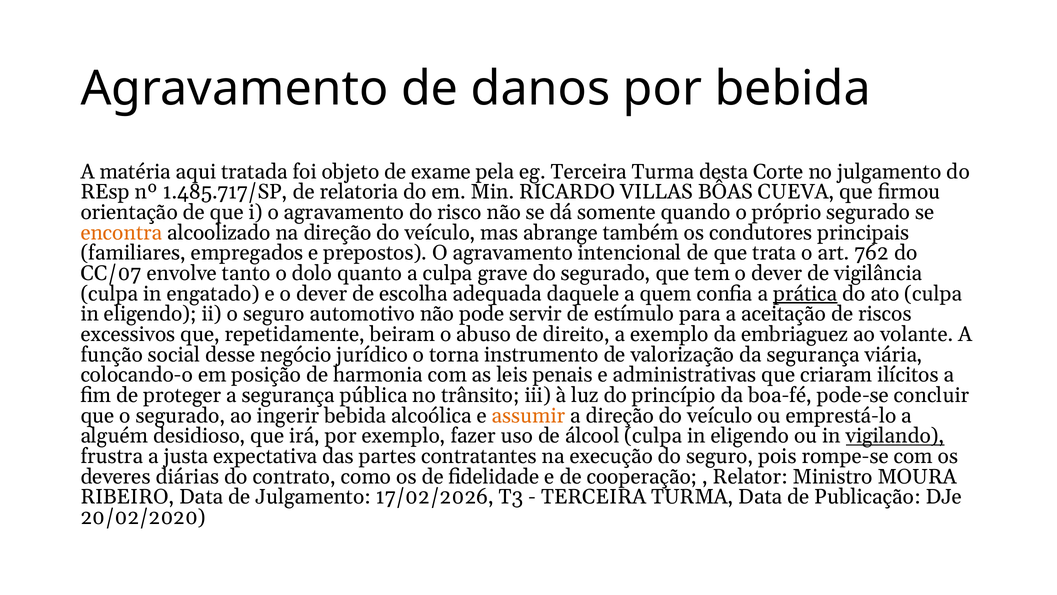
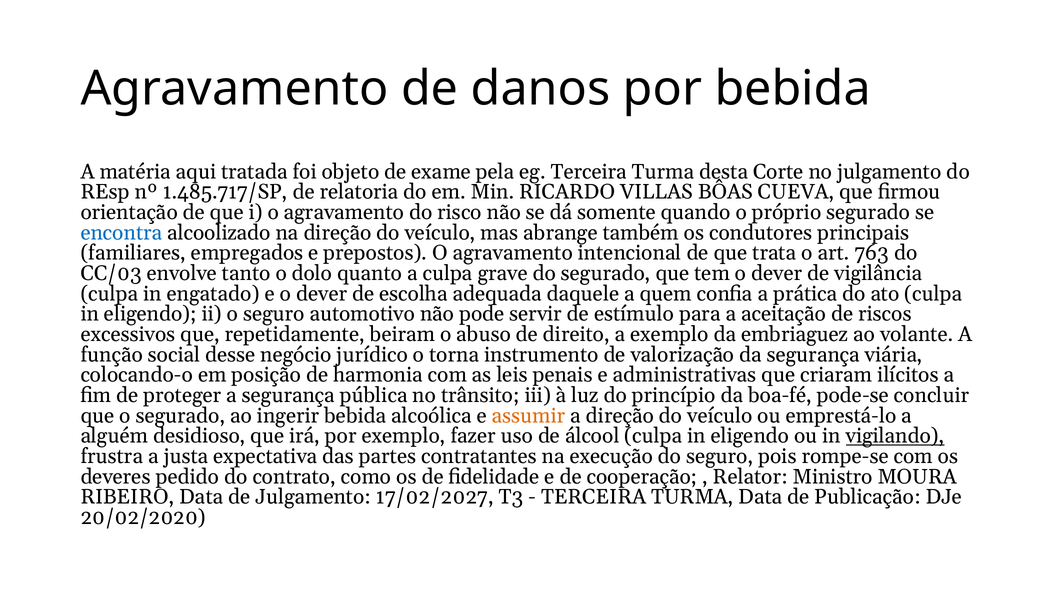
encontra colour: orange -> blue (121, 233)
762: 762 -> 763 (872, 253)
CC/07: CC/07 -> CC/03 (111, 273)
prática underline: present -> none (805, 293)
diárias: diárias -> pedido (187, 476)
17/02/2026: 17/02/2026 -> 17/02/2027 (435, 497)
